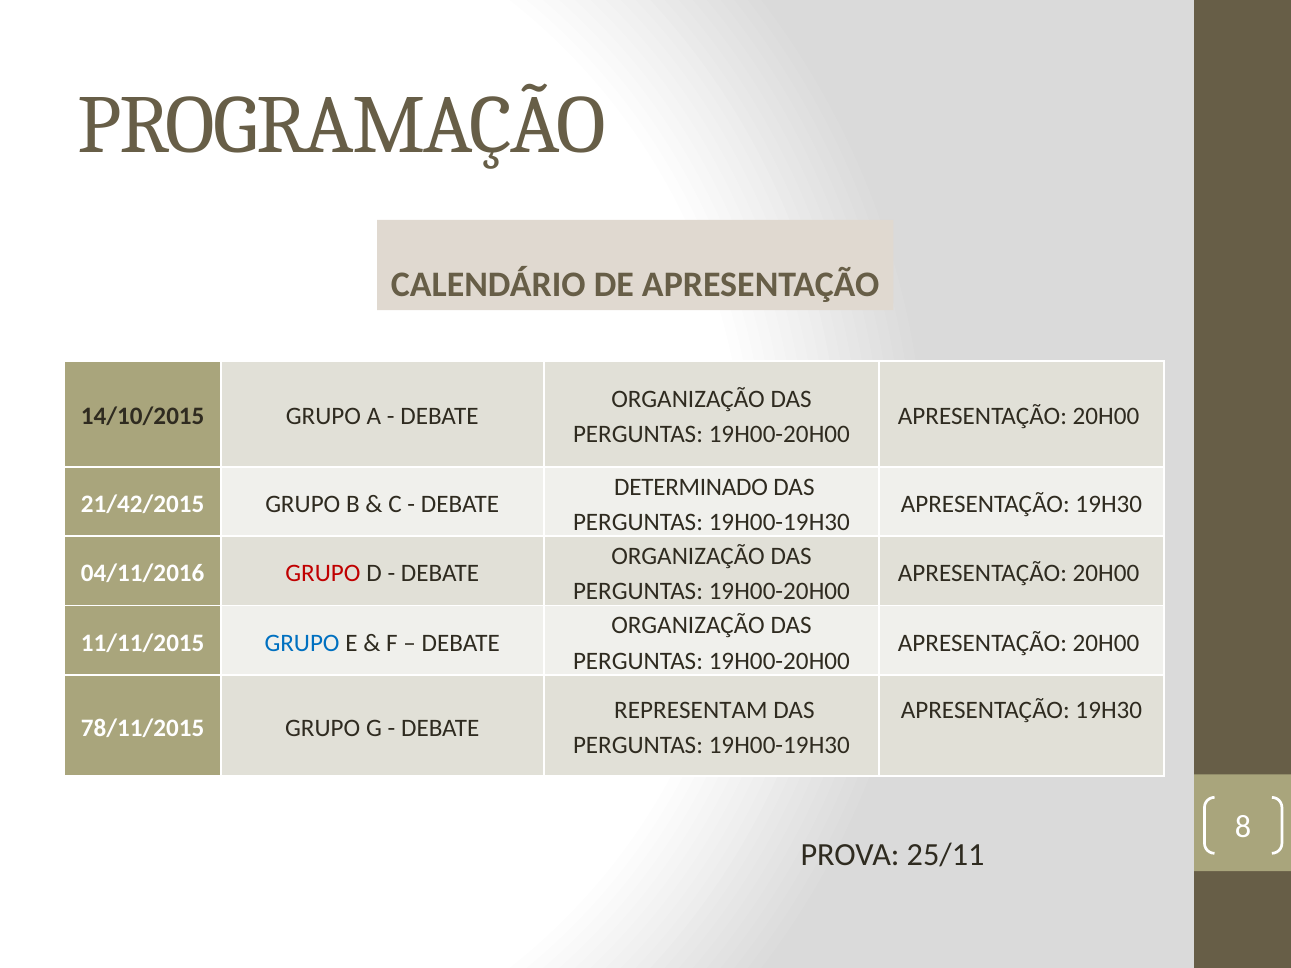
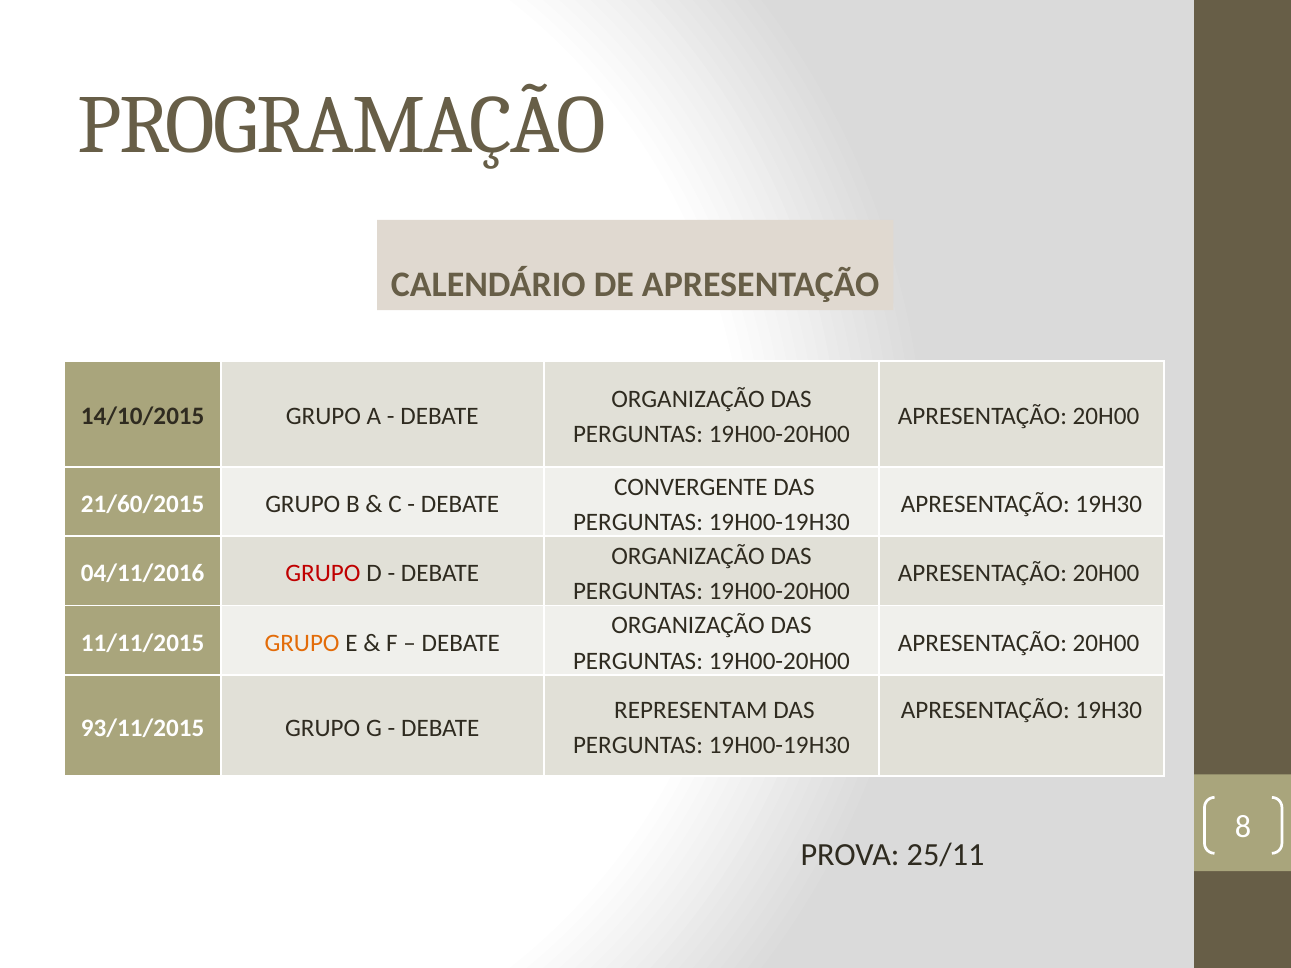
DETERMINADO: DETERMINADO -> CONVERGENTE (691, 487)
21/42/2015: 21/42/2015 -> 21/60/2015 (143, 504)
GRUPO colour: blue -> orange (302, 643)
78/11/2015: 78/11/2015 -> 93/11/2015 (143, 728)
